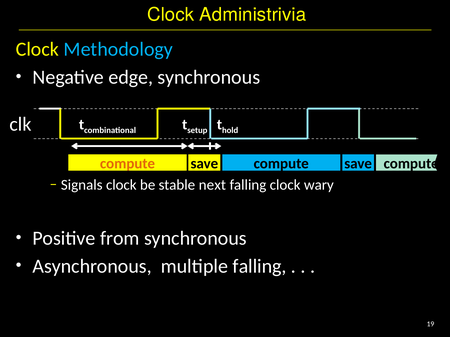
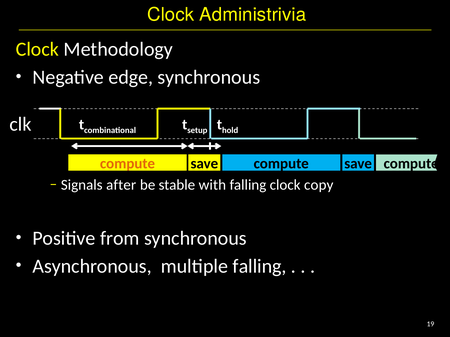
Methodology colour: light blue -> white (118, 49)
Signals clock: clock -> after (121, 185)
next: next -> with (212, 185)
wary: wary -> copy (319, 185)
